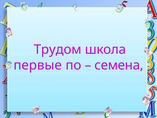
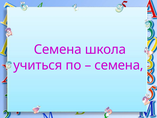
Трудом: Трудом -> Семена (58, 49)
первые: первые -> учиться (38, 65)
